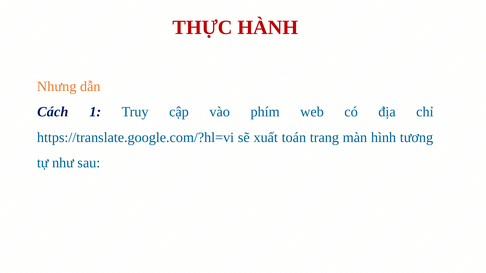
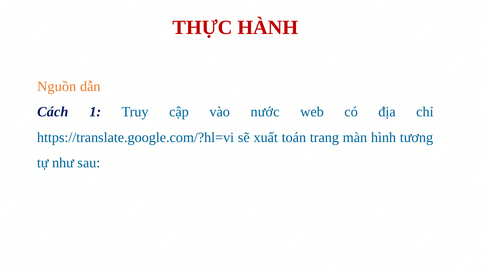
Nhưng: Nhưng -> Nguồn (57, 87)
phím: phím -> nước (265, 112)
